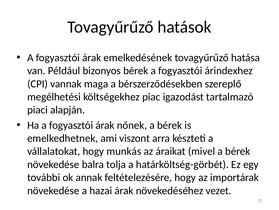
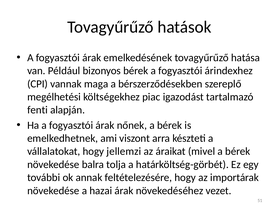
piaci: piaci -> fenti (37, 110)
munkás: munkás -> jellemzi (124, 151)
